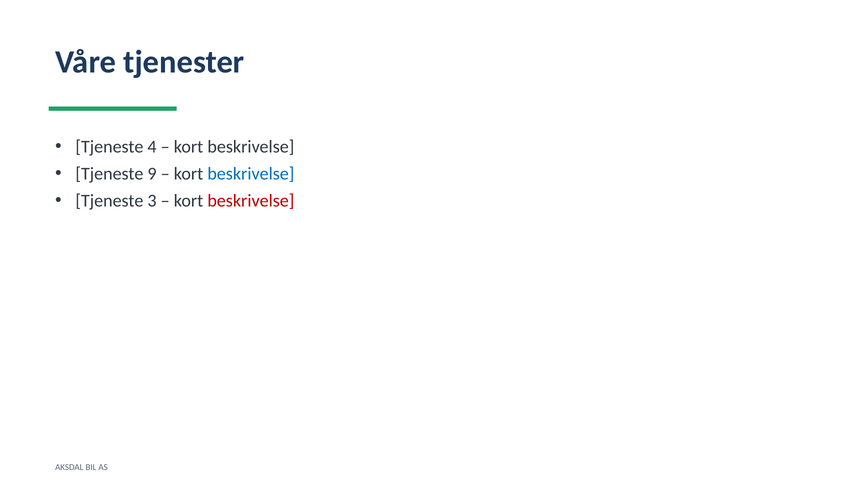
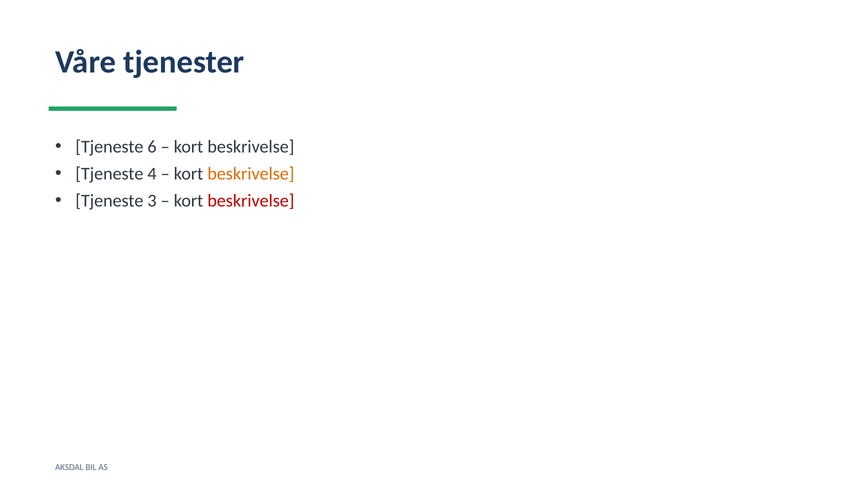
4: 4 -> 6 (152, 147)
9: 9 -> 4 (152, 174)
beskrivelse colour: blue -> orange (251, 174)
